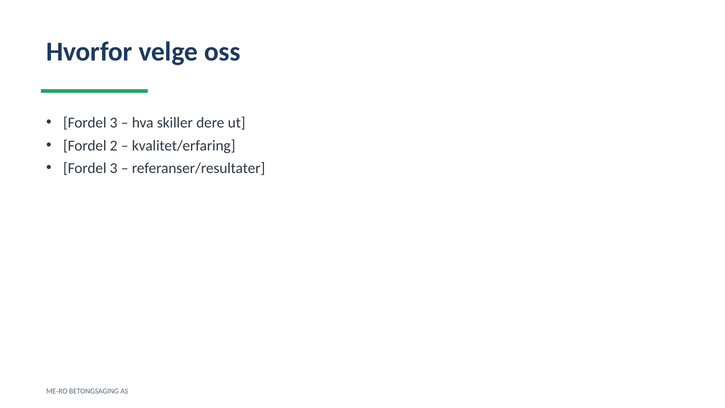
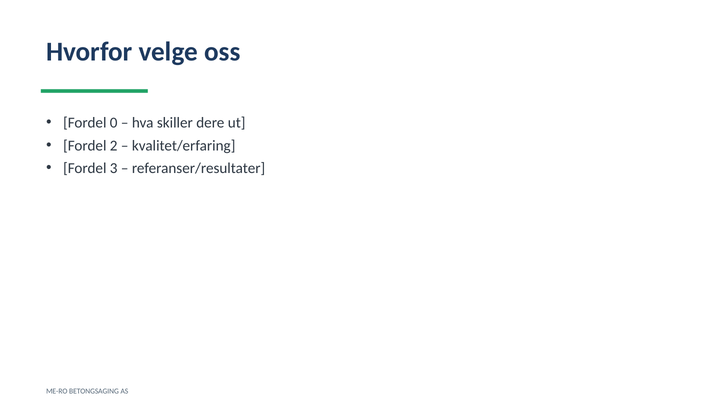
3: 3 -> 0 (114, 123)
